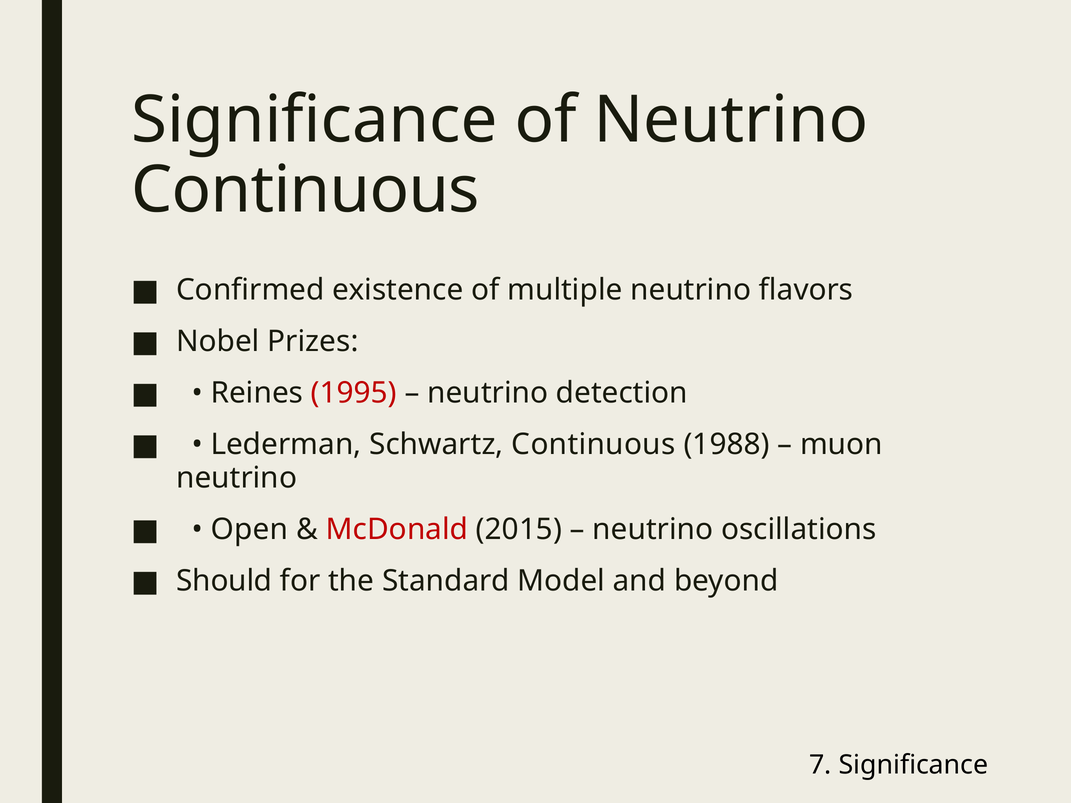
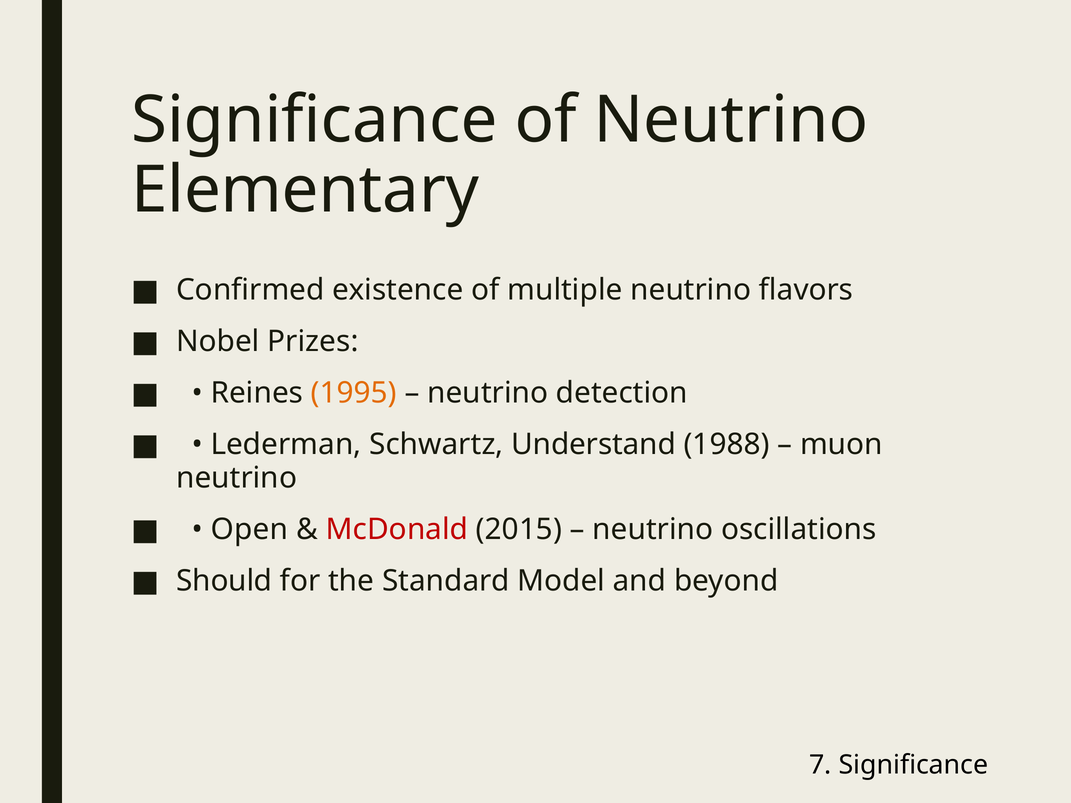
Continuous: Continuous -> Elementary (305, 190)
1995 colour: red -> orange (354, 393)
Schwartz Continuous: Continuous -> Understand (594, 445)
